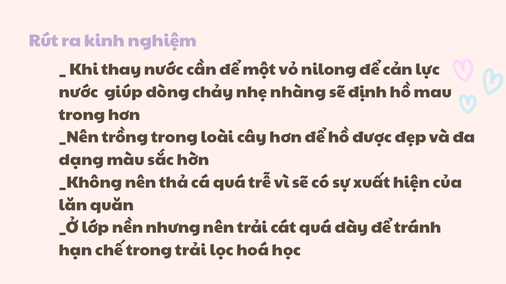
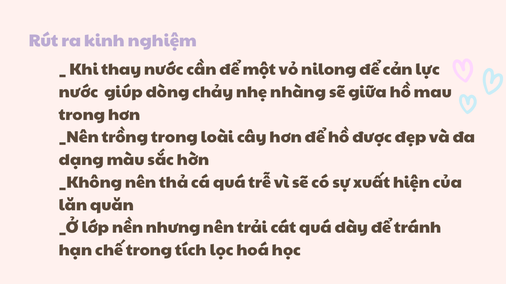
định: định -> giữa (368, 92)
trong trải: trải -> tích (191, 251)
